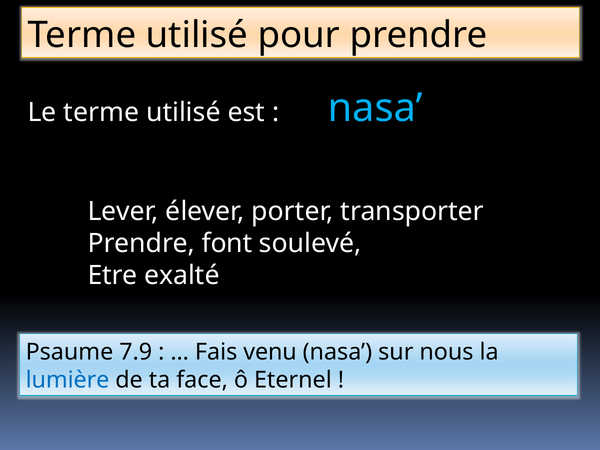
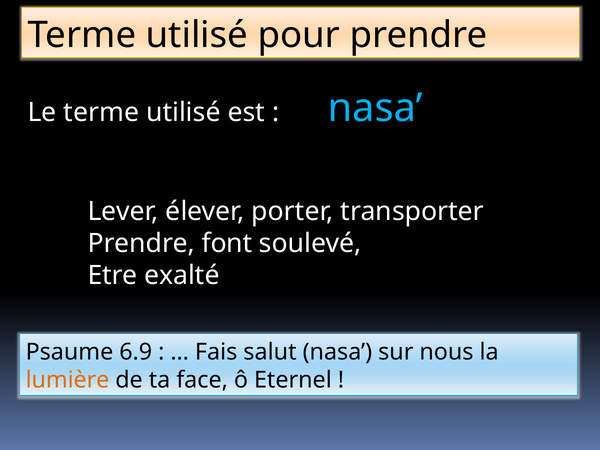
7.9: 7.9 -> 6.9 (136, 352)
venu: venu -> salut (270, 352)
lumière colour: blue -> orange (68, 380)
